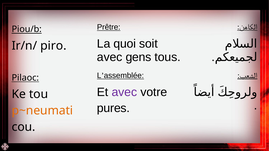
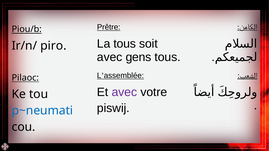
La quoi: quoi -> tous (125, 44)
pures: pures -> piswij (113, 108)
p~neumati colour: orange -> blue (42, 111)
